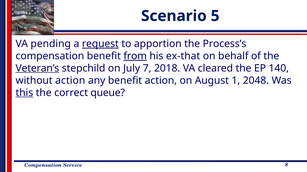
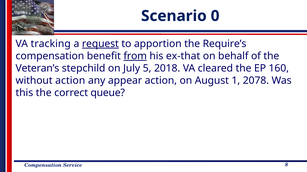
5: 5 -> 0 (215, 16)
pending: pending -> tracking (51, 44)
Process’s: Process’s -> Require’s (225, 44)
Veteran’s underline: present -> none (37, 68)
7: 7 -> 5 (147, 68)
140: 140 -> 160 (279, 68)
any benefit: benefit -> appear (125, 81)
2048: 2048 -> 2078 (256, 81)
this underline: present -> none (24, 93)
